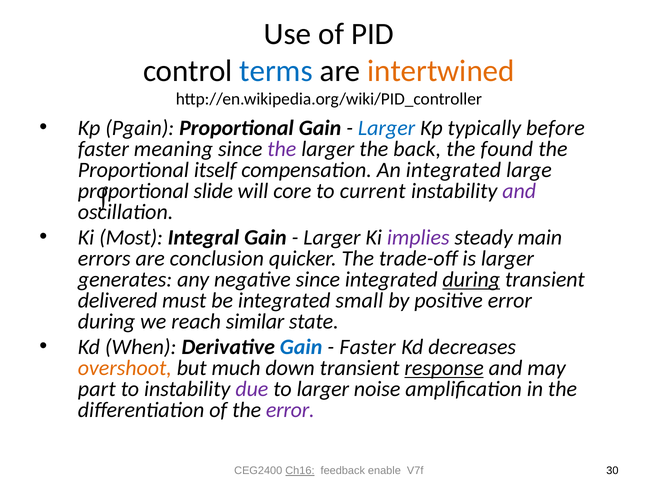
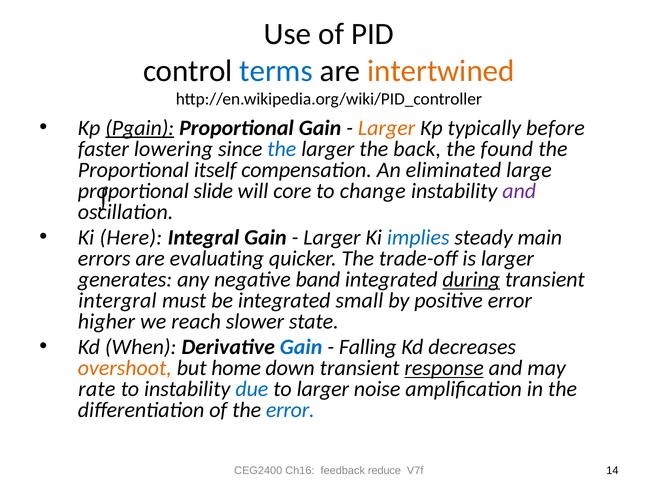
Pgain underline: none -> present (140, 128)
Larger colour: blue -> orange (387, 128)
meaning: meaning -> lowering (173, 149)
the colour: purple -> blue (282, 149)
An integrated: integrated -> eliminated (454, 170)
current: current -> change (373, 191)
Most: Most -> Here (131, 238)
implies colour: purple -> blue (418, 238)
conclusion: conclusion -> evaluating (217, 259)
negative since: since -> band (318, 280)
delivered: delivered -> intergral (117, 301)
during: during -> higher (106, 322)
similar: similar -> slower (255, 322)
Faster: Faster -> Falling (368, 347)
much: much -> home (236, 368)
part: part -> rate (97, 390)
due colour: purple -> blue (252, 390)
error colour: purple -> blue (290, 411)
Ch16 underline: present -> none (300, 471)
enable: enable -> reduce (384, 471)
30: 30 -> 14 (612, 471)
